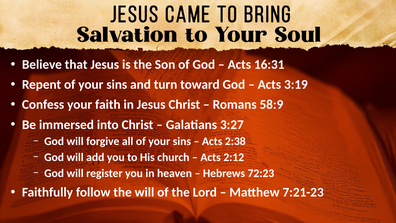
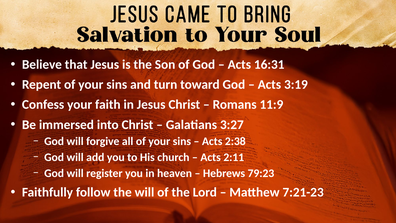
58:9: 58:9 -> 11:9 (271, 105)
2:12: 2:12 -> 2:11 (234, 157)
72:23: 72:23 -> 79:23 (261, 173)
